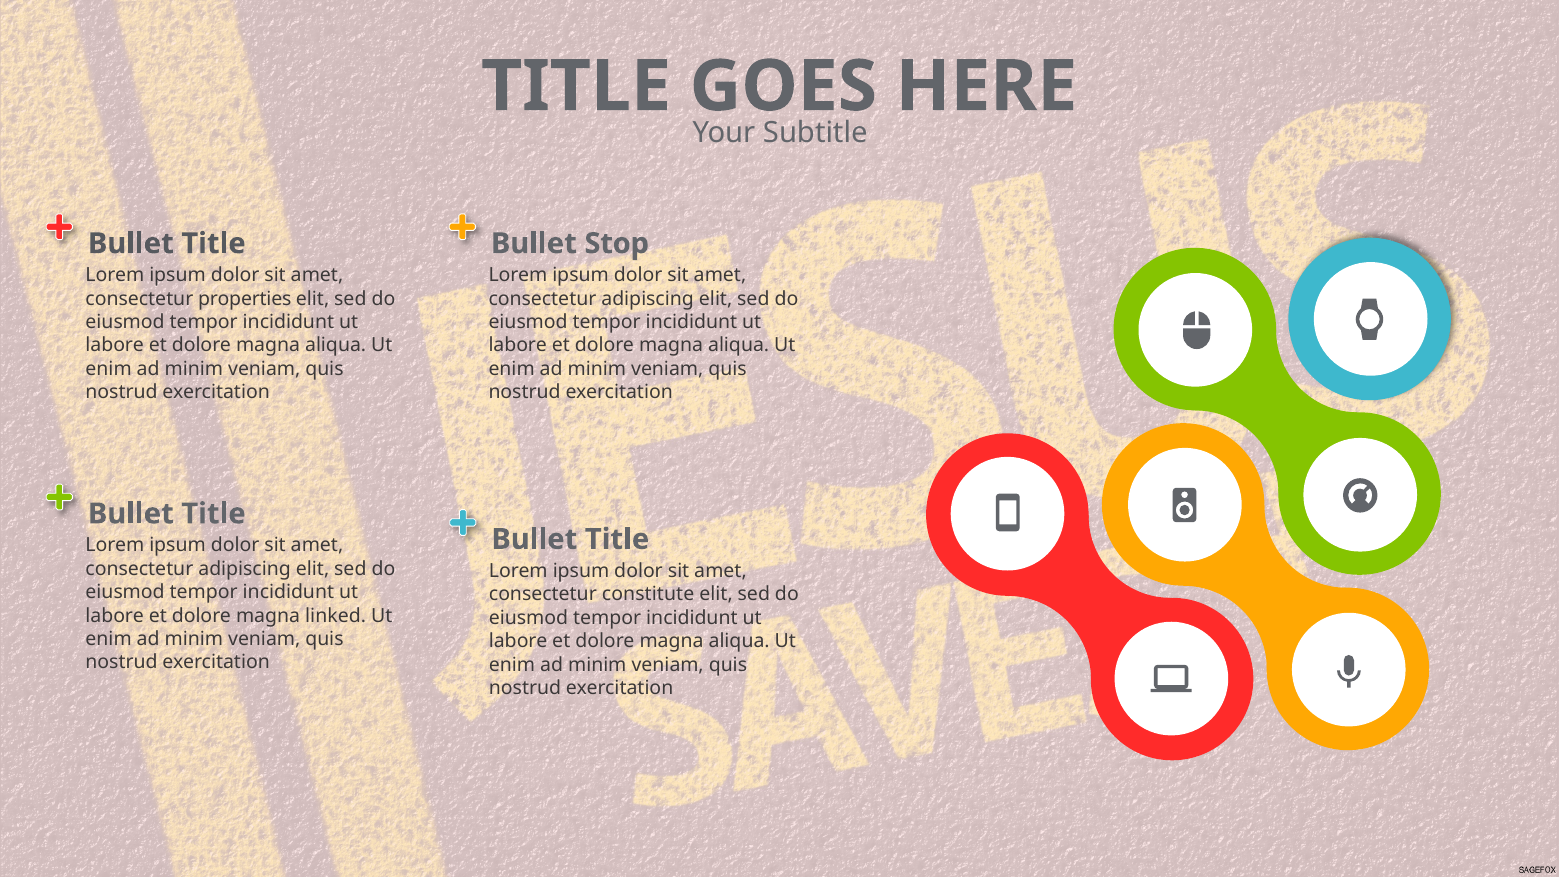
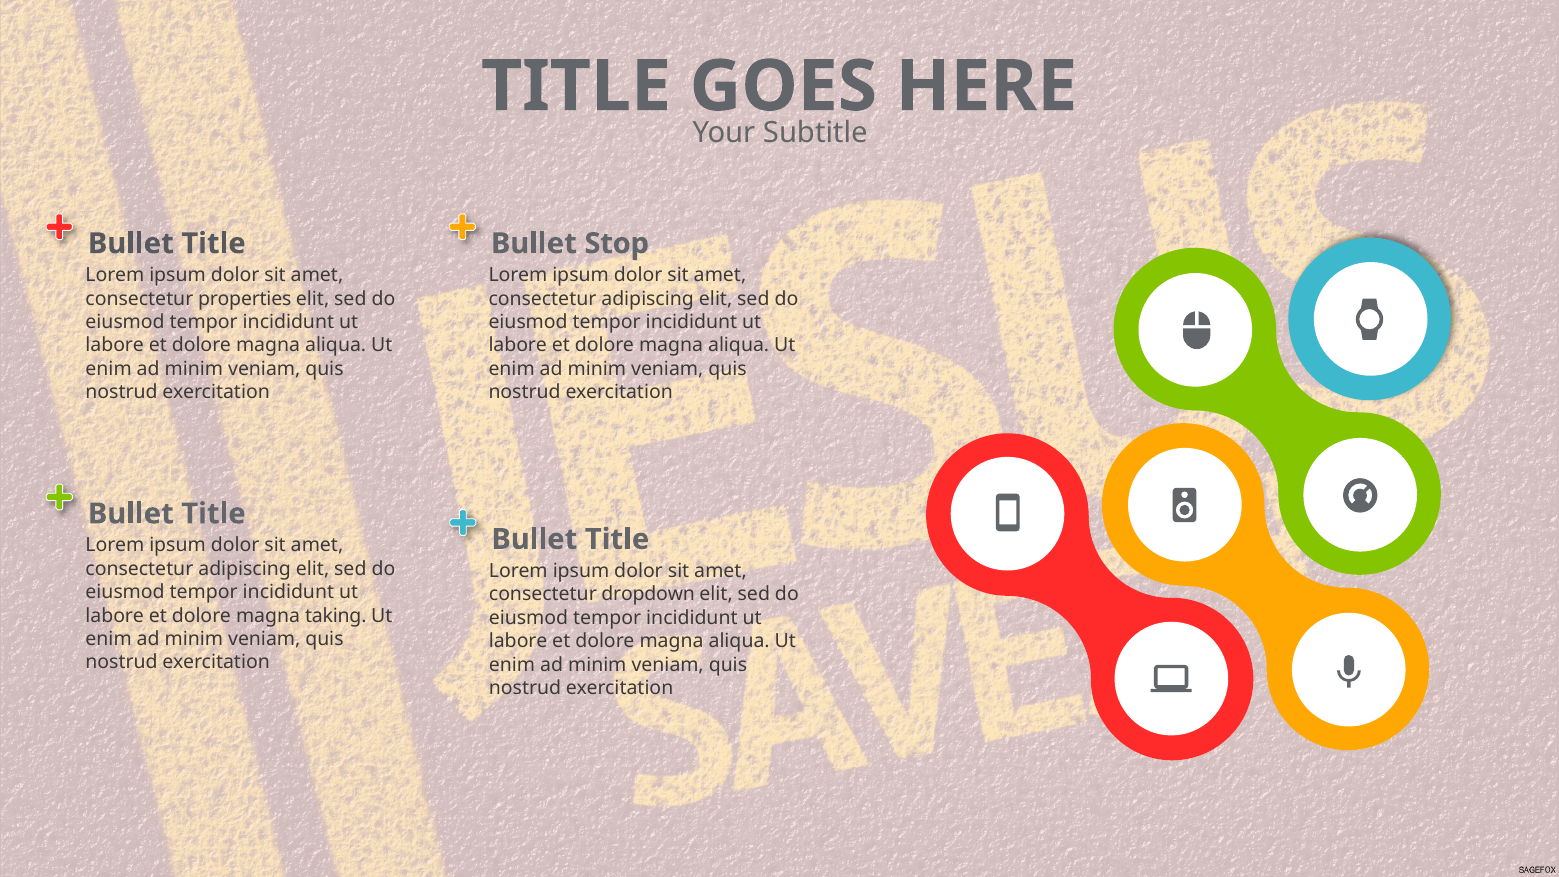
constitute: constitute -> dropdown (648, 594)
linked: linked -> taking (336, 616)
